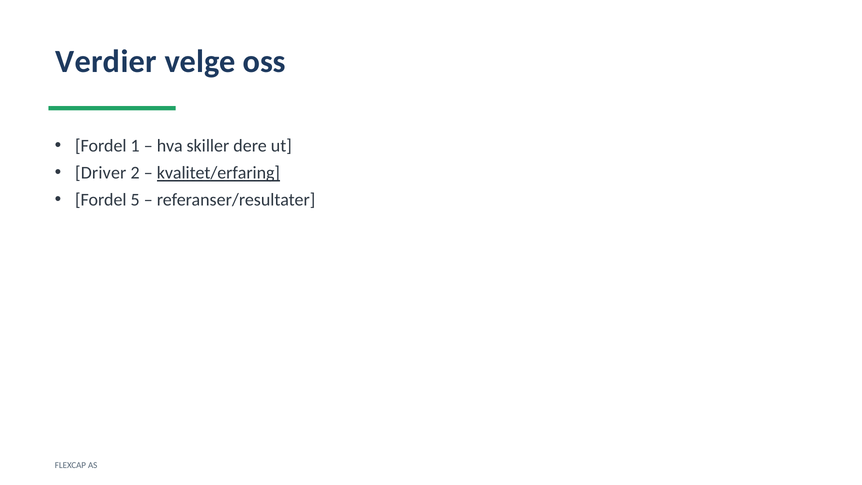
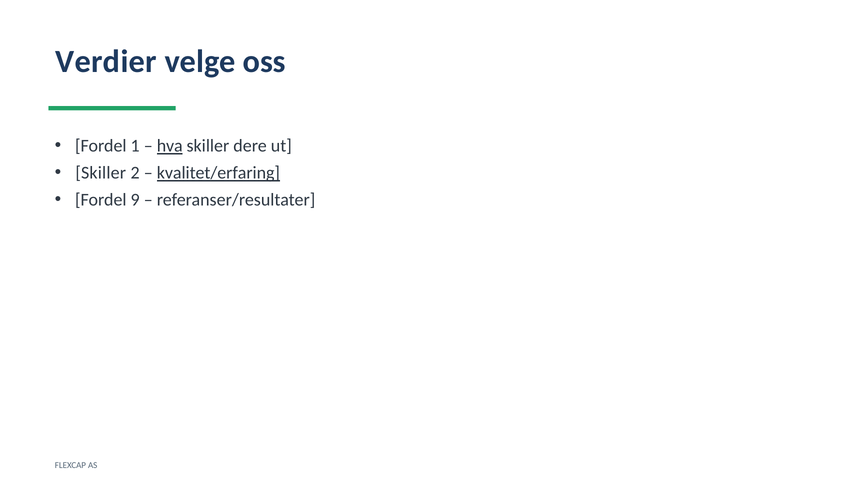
hva underline: none -> present (170, 146)
Driver: Driver -> Skiller (101, 173)
5: 5 -> 9 (135, 200)
